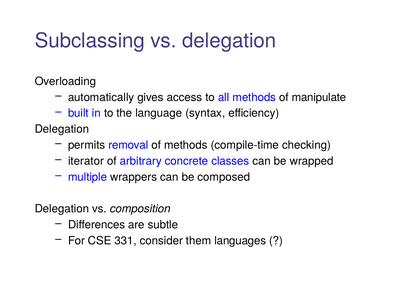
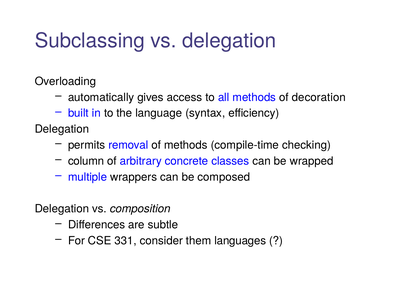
manipulate: manipulate -> decoration (319, 97)
iterator: iterator -> column (86, 161)
